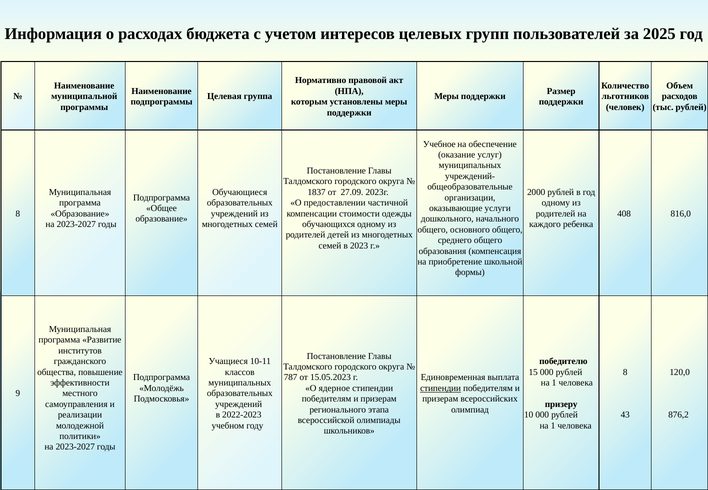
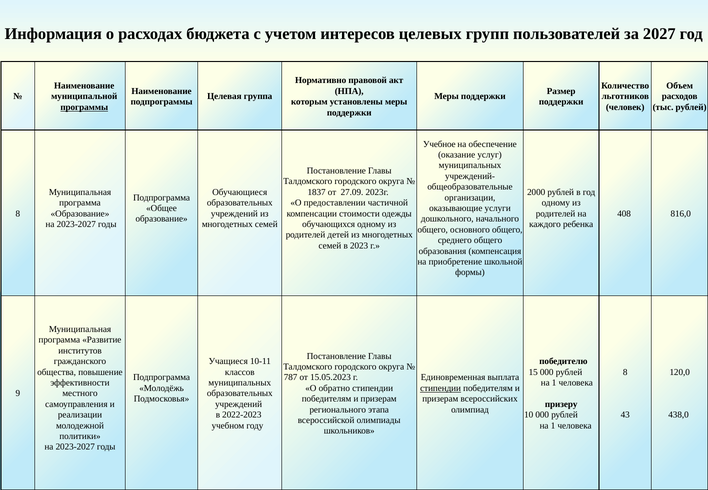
2025: 2025 -> 2027 (659, 34)
программы underline: none -> present (84, 107)
ядерное: ядерное -> обратно (334, 388)
876,2: 876,2 -> 438,0 (679, 415)
